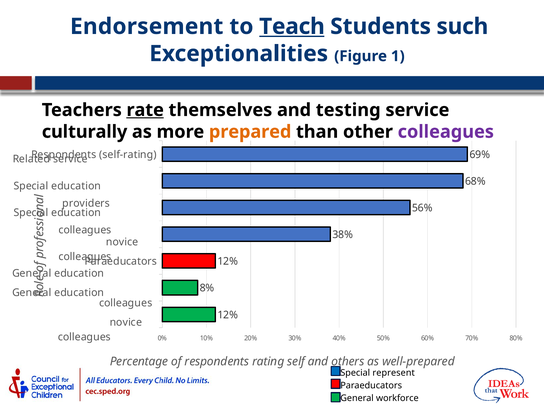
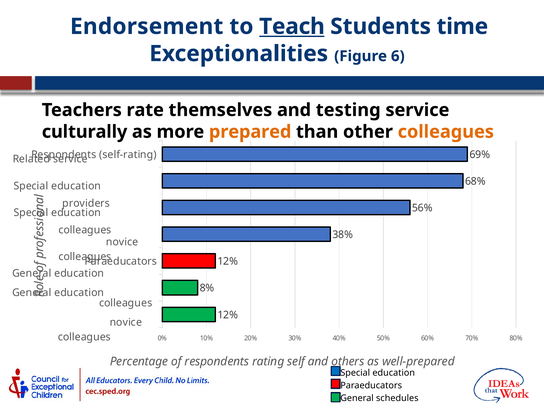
such: such -> time (462, 26)
1: 1 -> 6 (398, 56)
rate underline: present -> none (145, 110)
colleagues colour: purple -> orange (446, 132)
represent: represent -> education (394, 373)
workforce: workforce -> schedules (397, 398)
